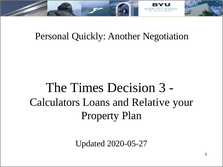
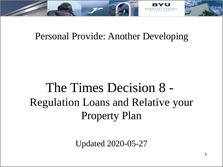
Quickly: Quickly -> Provide (89, 36)
Negotiation: Negotiation -> Developing (166, 36)
3: 3 -> 8 (162, 88)
Calculators: Calculators -> Regulation (55, 102)
